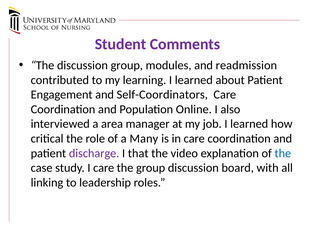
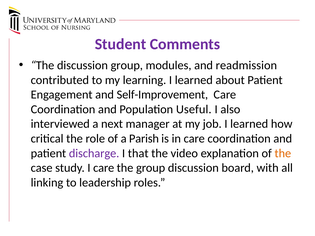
Self-Coordinators: Self-Coordinators -> Self-Improvement (162, 95)
Online: Online -> Useful (194, 109)
area: area -> next (112, 124)
Many: Many -> Parish (144, 139)
the colour: blue -> orange (283, 153)
